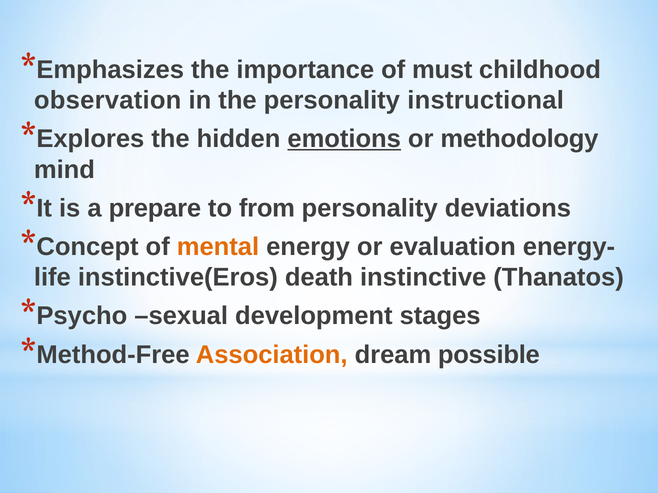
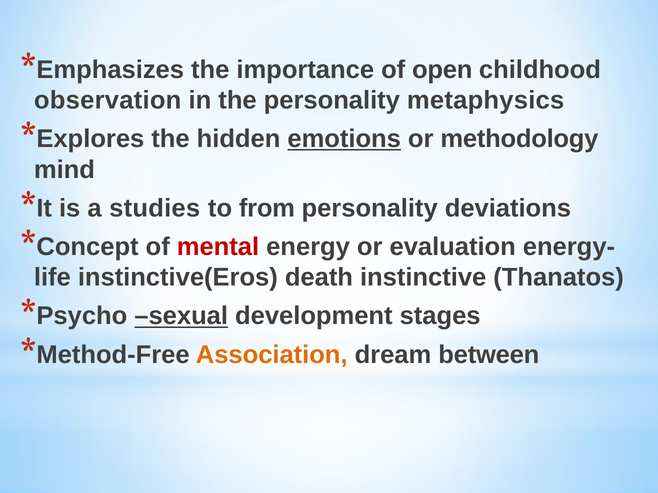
must: must -> open (442, 70)
instructional: instructional -> metaphysics (486, 101)
prepare: prepare -> studies (155, 208)
mental colour: orange -> red (218, 247)
sexual underline: none -> present (181, 316)
possible: possible -> between (489, 355)
